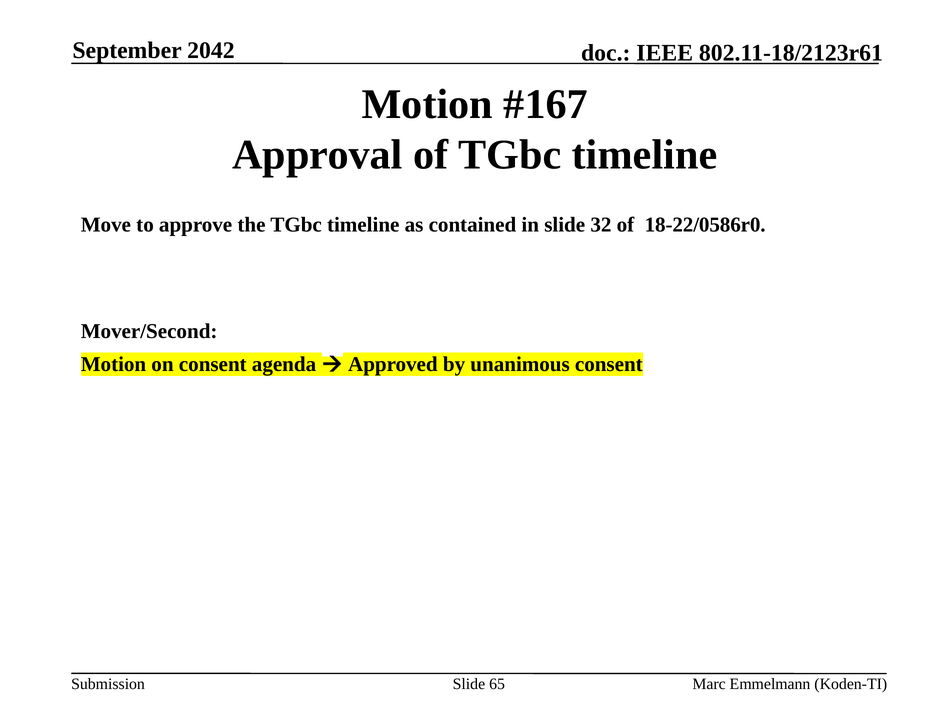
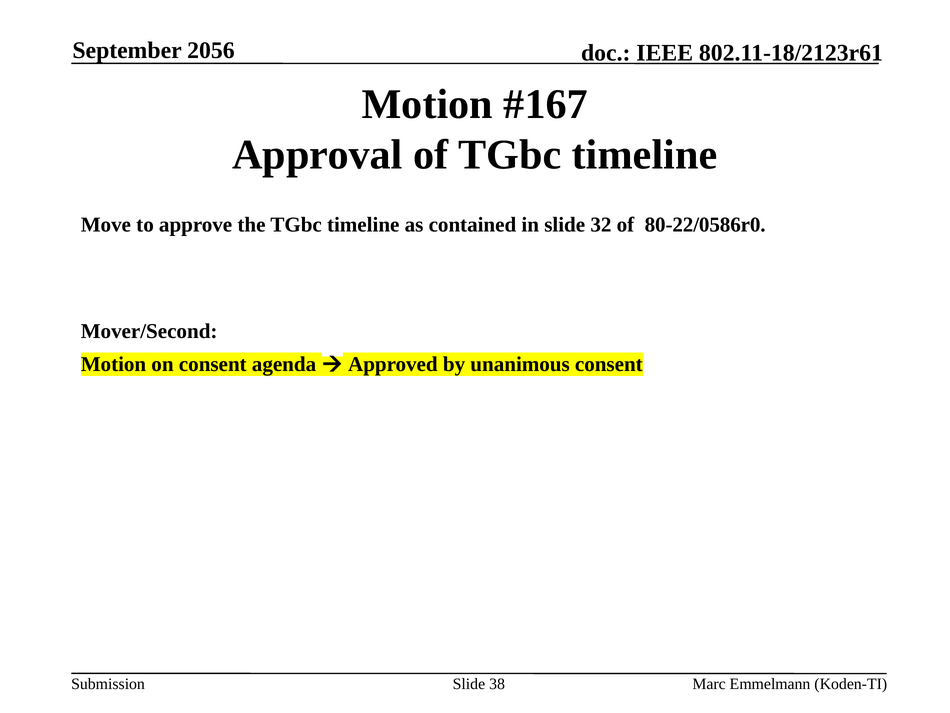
2042: 2042 -> 2056 (211, 50)
18-22/0586r0: 18-22/0586r0 -> 80-22/0586r0 (705, 225)
65: 65 -> 38 (497, 683)
